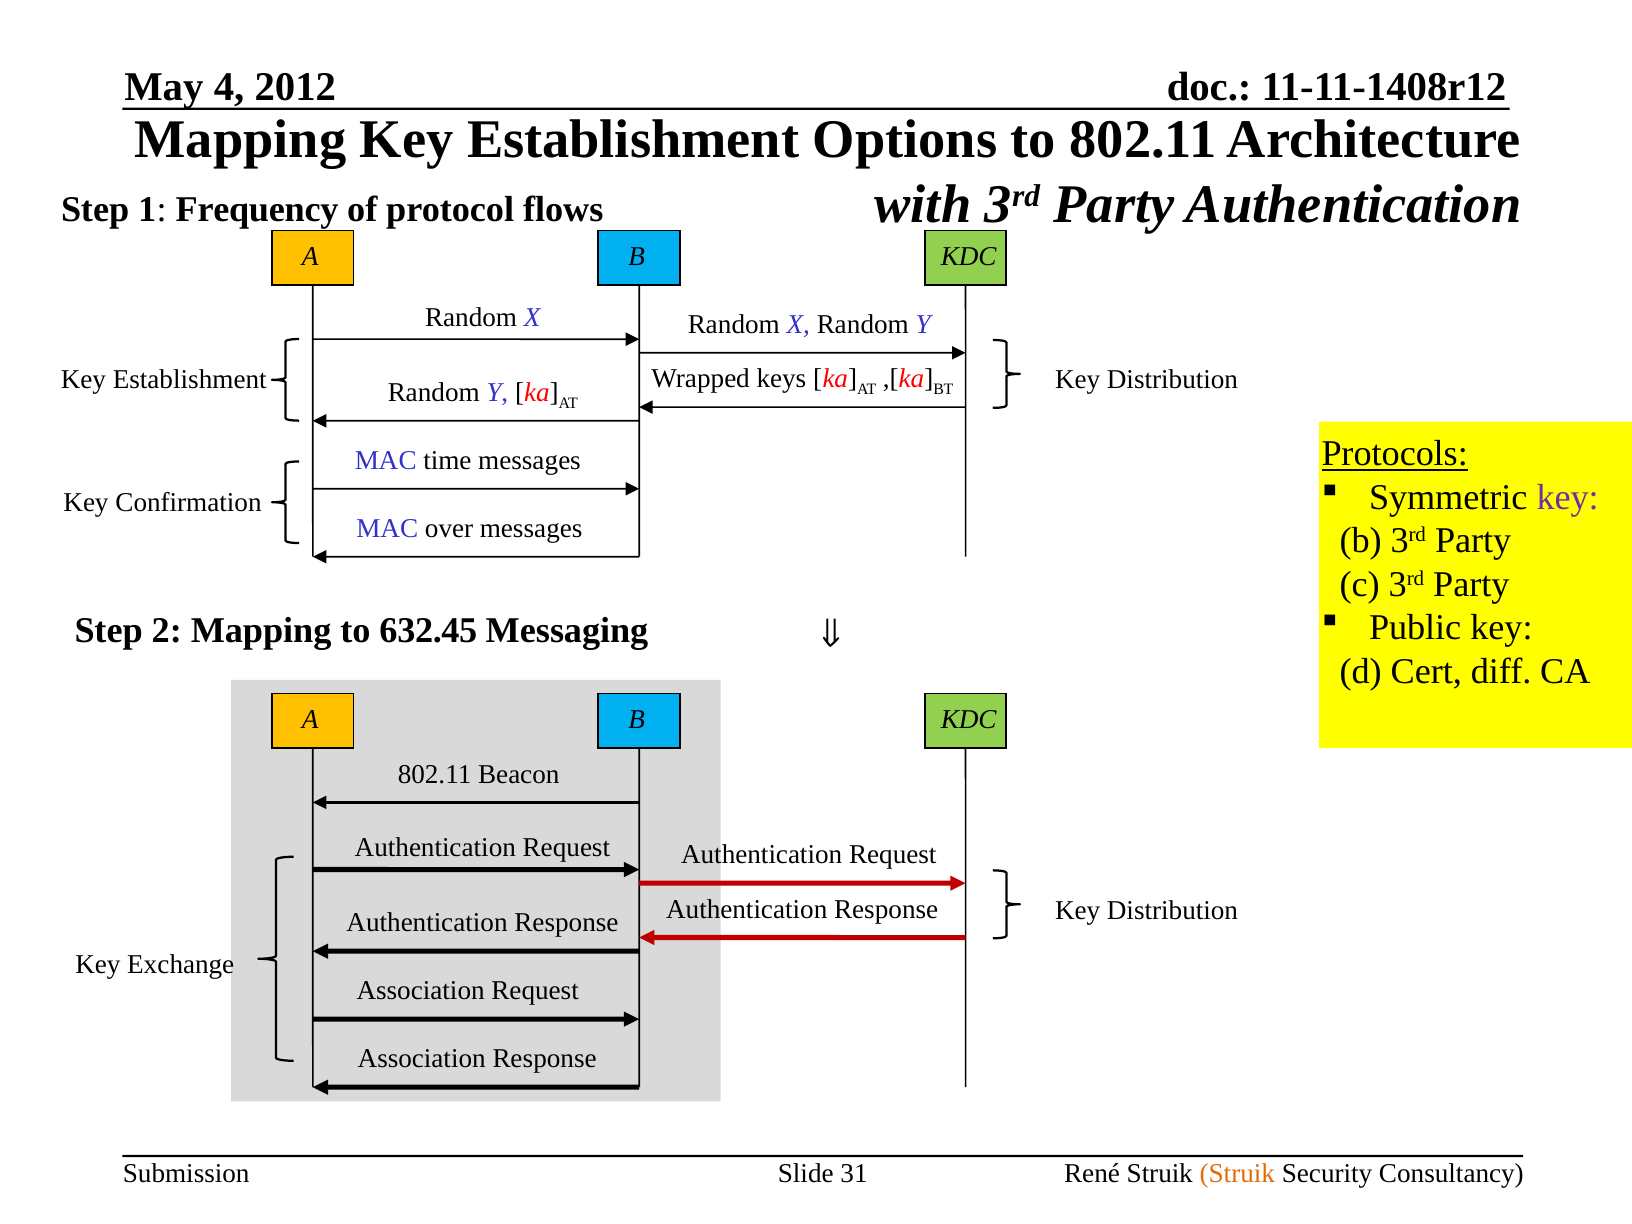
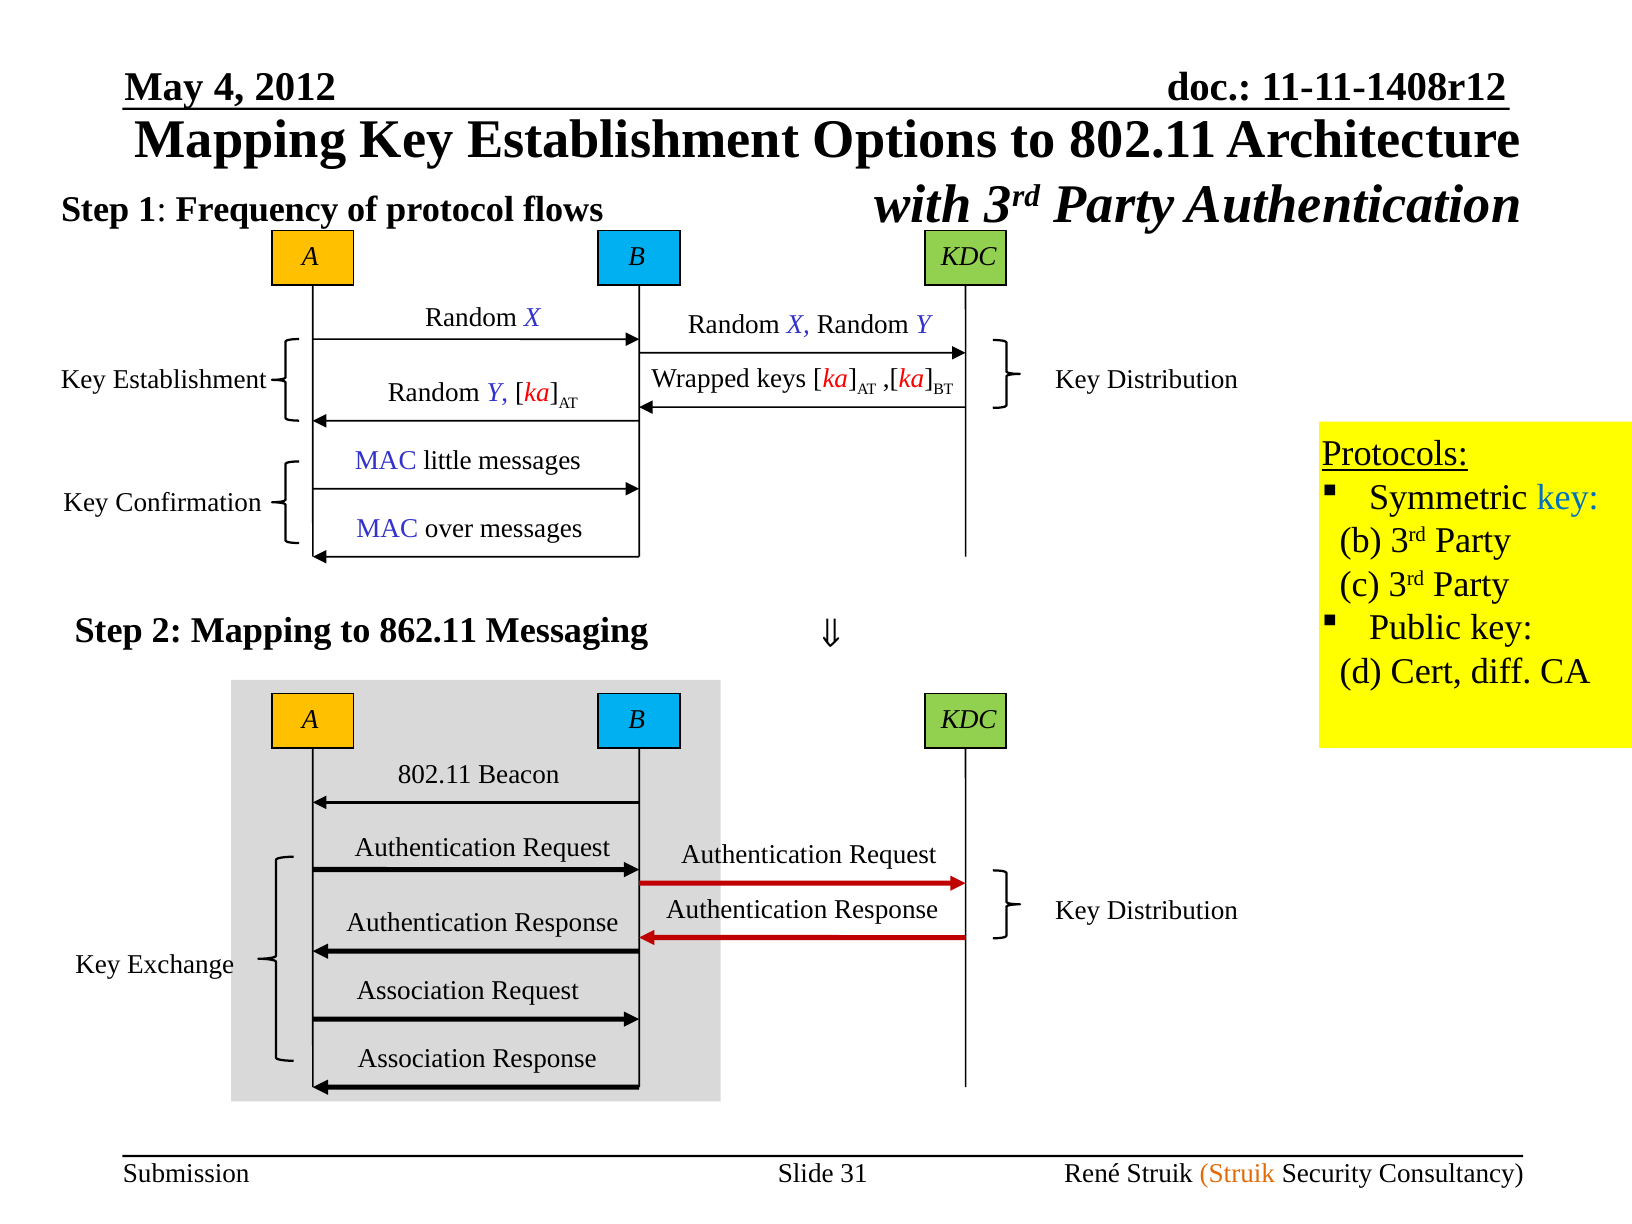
time: time -> little (448, 461)
key colour: purple -> blue (1568, 497)
632.45: 632.45 -> 862.11 (428, 631)
